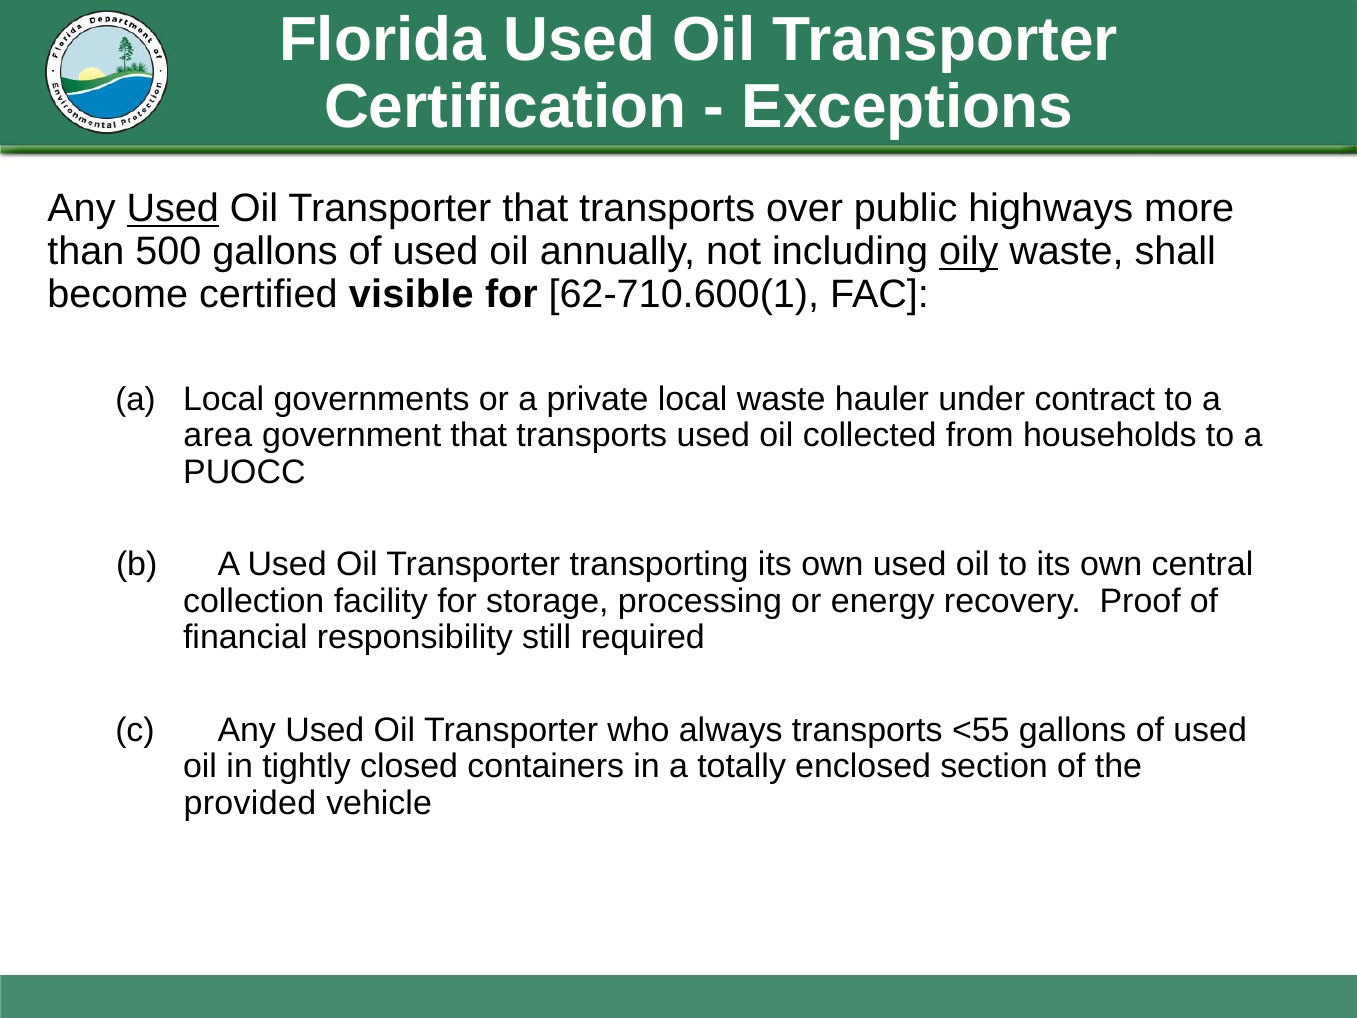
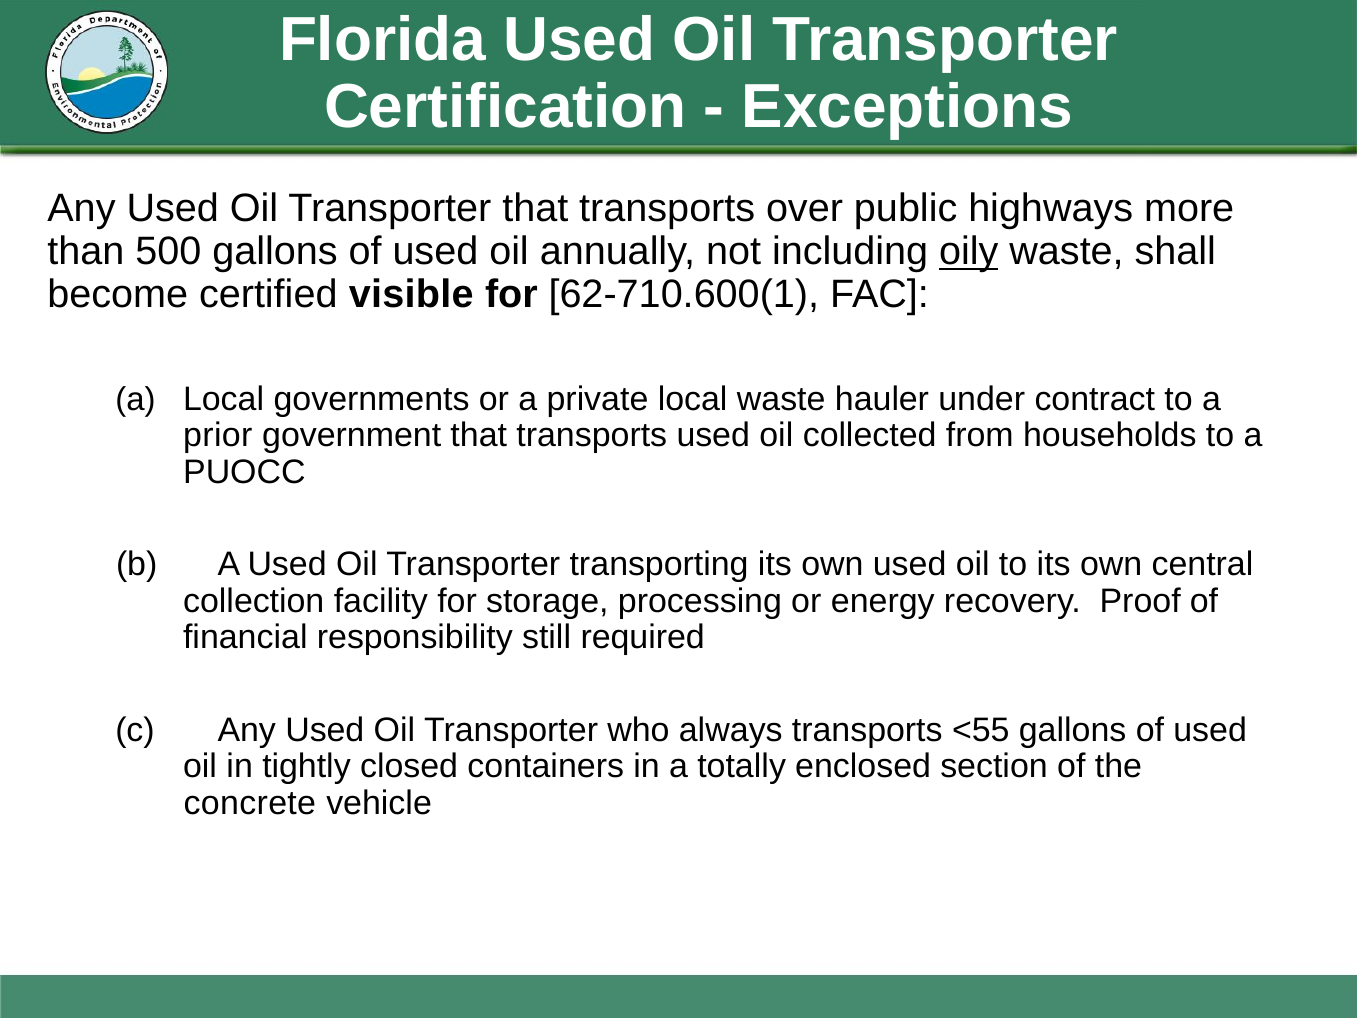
Used underline: present -> none (173, 209)
area: area -> prior (218, 436)
provided: provided -> concrete (250, 803)
